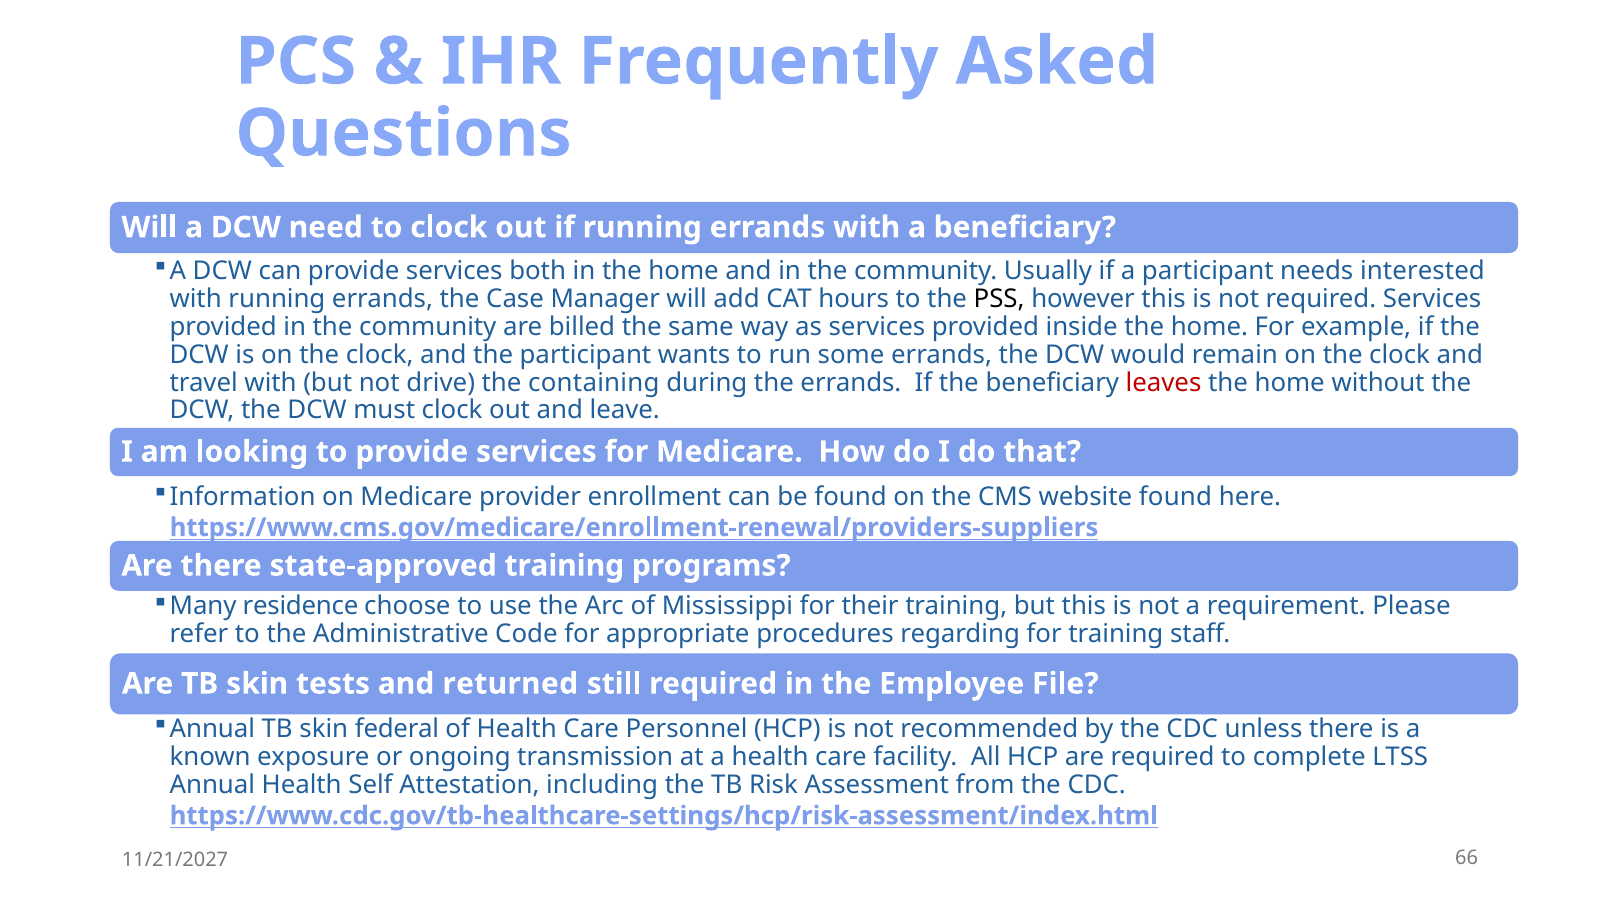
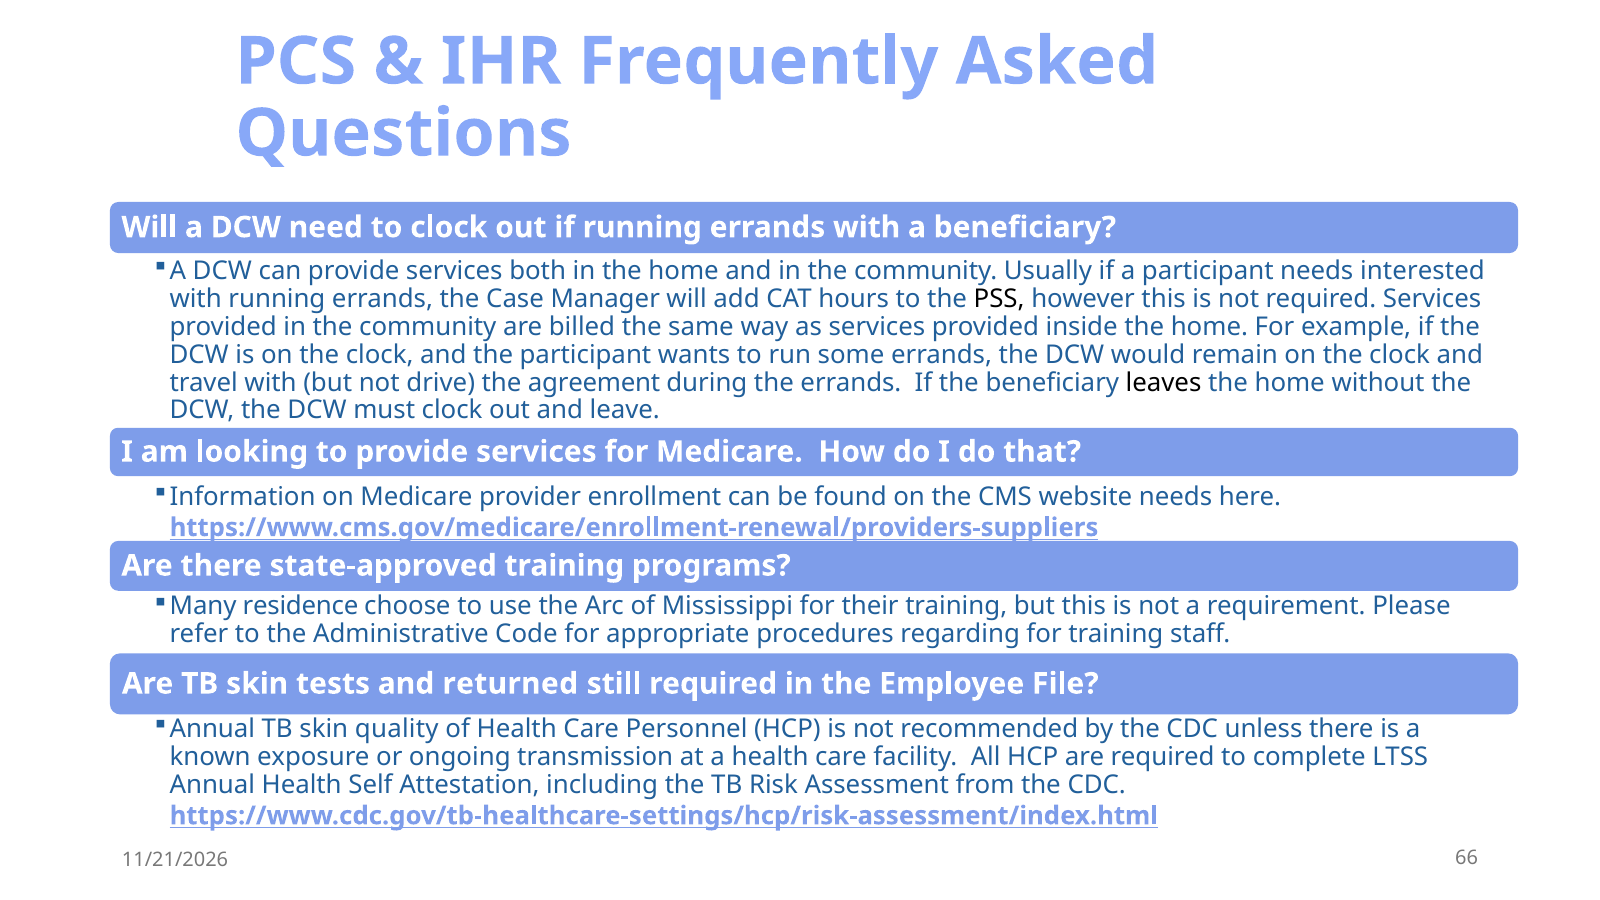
containing: containing -> agreement (594, 383)
leaves colour: red -> black (1164, 383)
website found: found -> needs (1176, 497)
federal: federal -> quality (397, 729)
11/21/2027: 11/21/2027 -> 11/21/2026 (175, 859)
